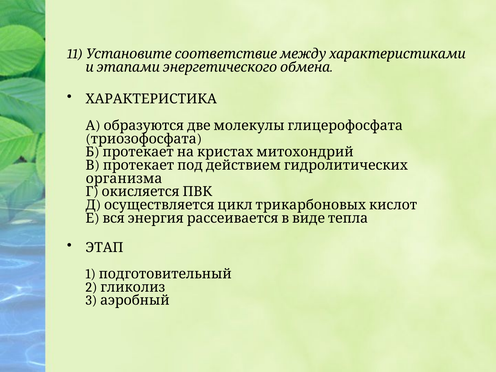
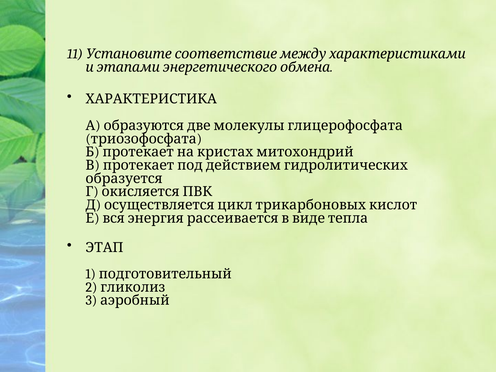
организма: организма -> образуется (124, 179)
